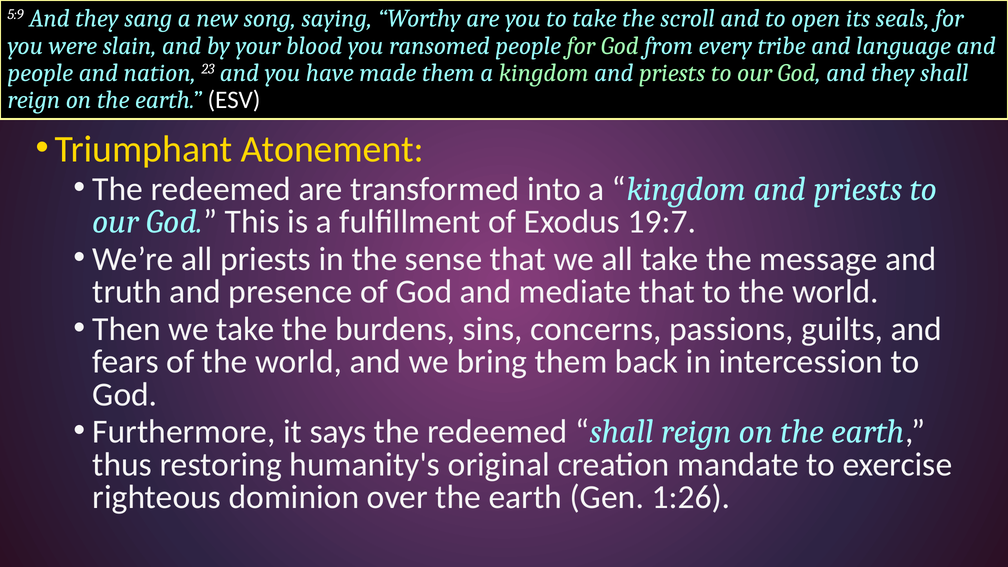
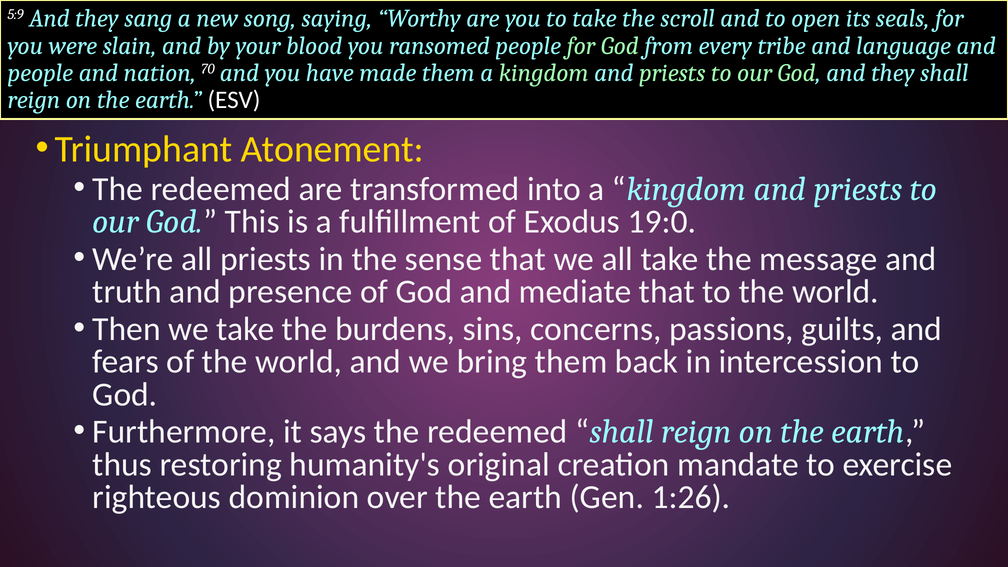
23: 23 -> 70 (208, 69)
19:7: 19:7 -> 19:0 (662, 222)
